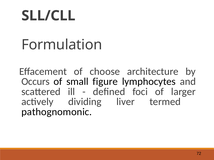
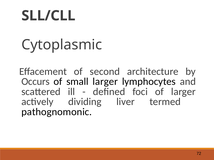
Formulation: Formulation -> Cytoplasmic (62, 45)
choose: choose -> second (105, 72)
small figure: figure -> larger (105, 82)
